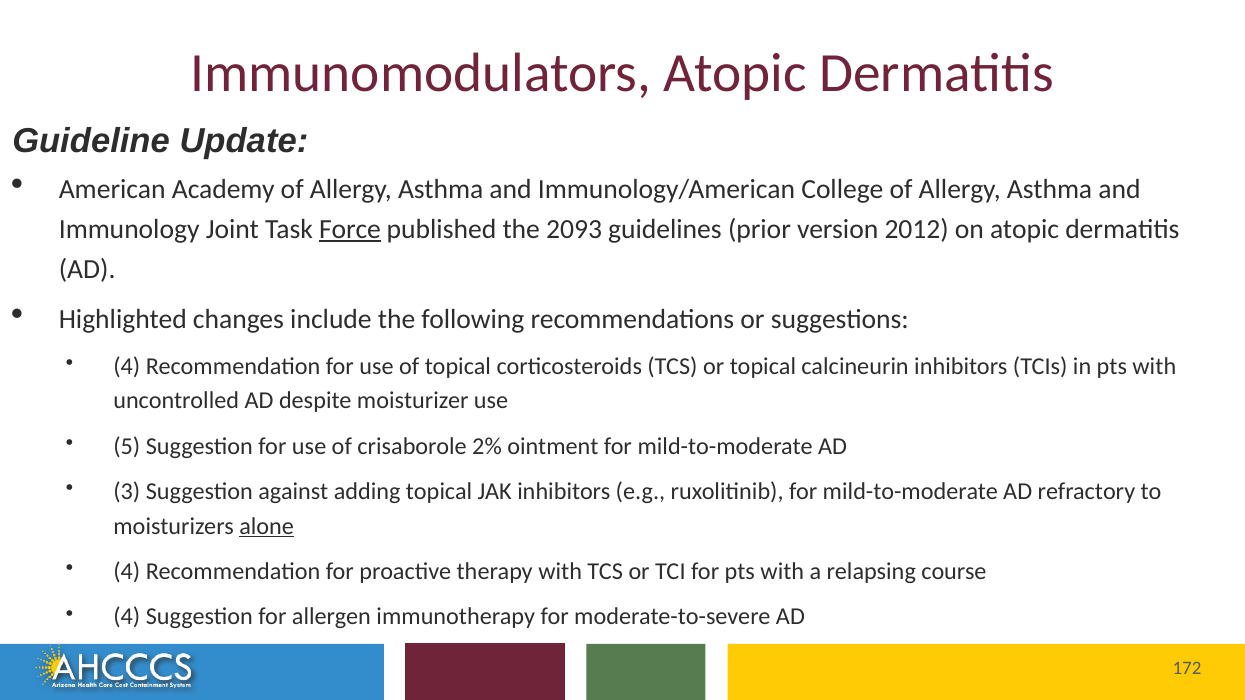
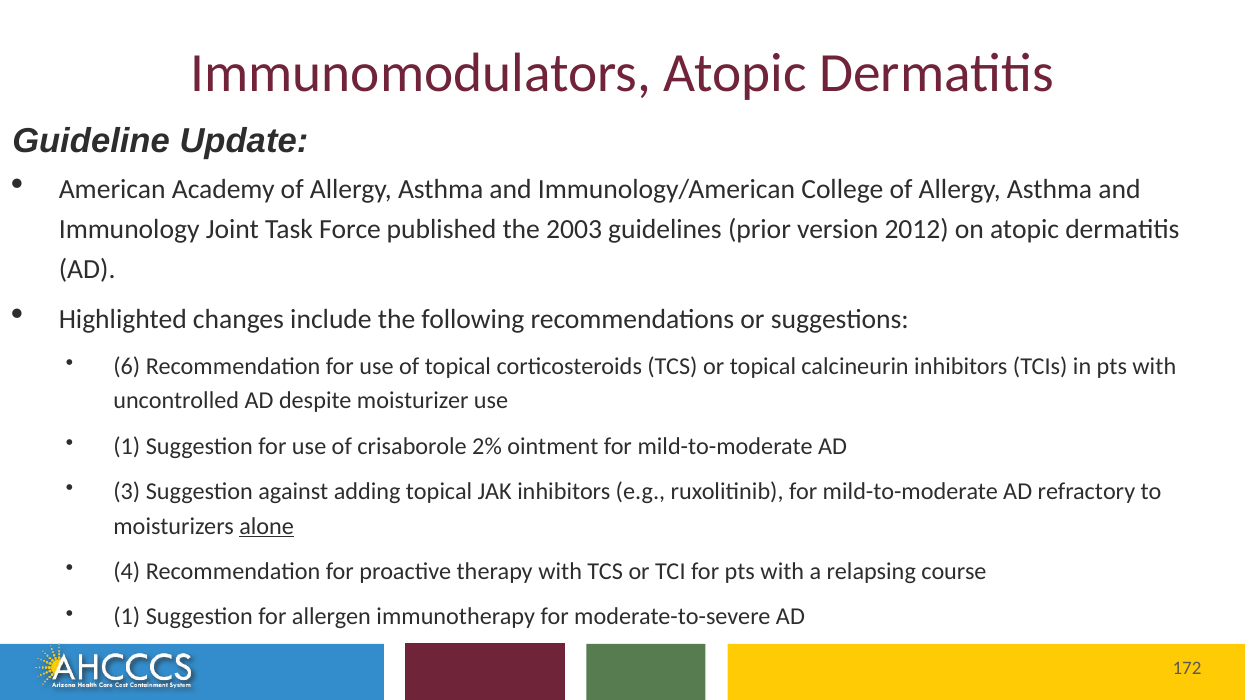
Force underline: present -> none (350, 229)
2093: 2093 -> 2003 (574, 229)
4: 4 -> 6 (127, 366)
5: 5 -> 1 (127, 446)
4: 4 -> 1 (127, 617)
